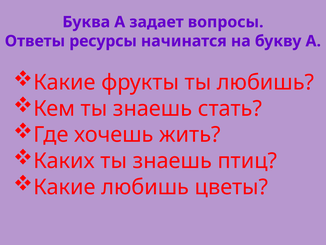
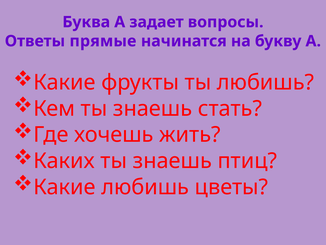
ресурсы: ресурсы -> прямые (103, 41)
